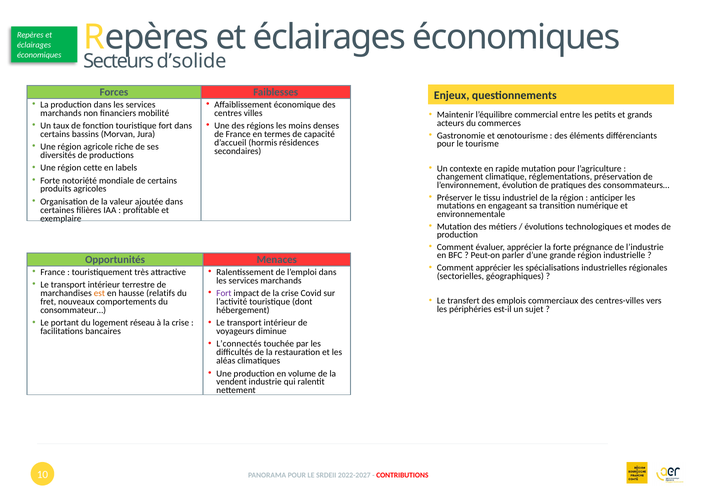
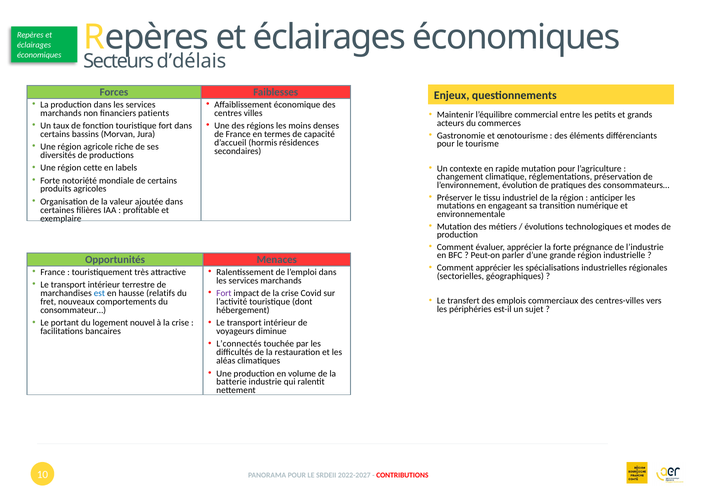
d’solide: d’solide -> d’délais (191, 61)
mobilité: mobilité -> patients (154, 113)
est colour: orange -> blue (99, 294)
réseau: réseau -> nouvel (142, 323)
vendent: vendent -> batterie (231, 382)
